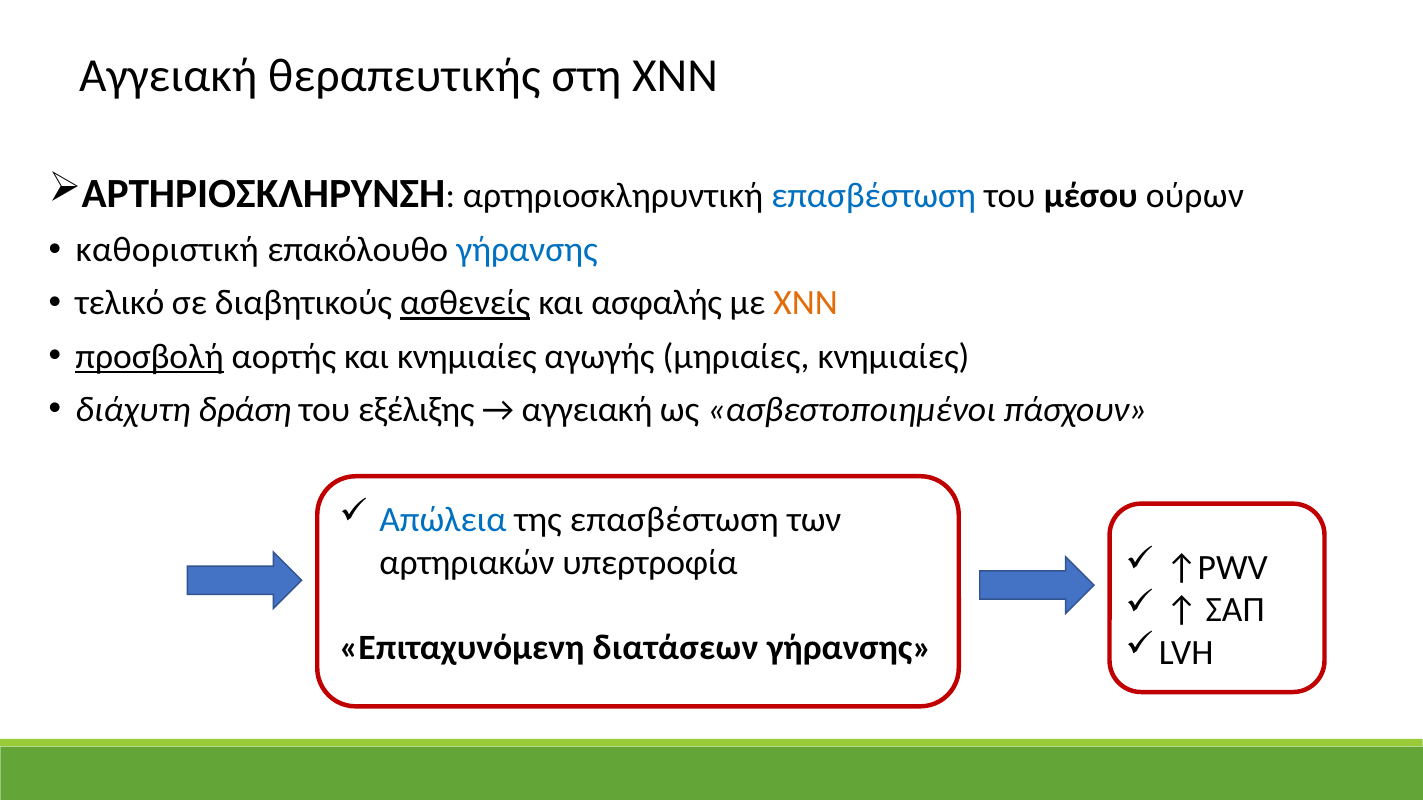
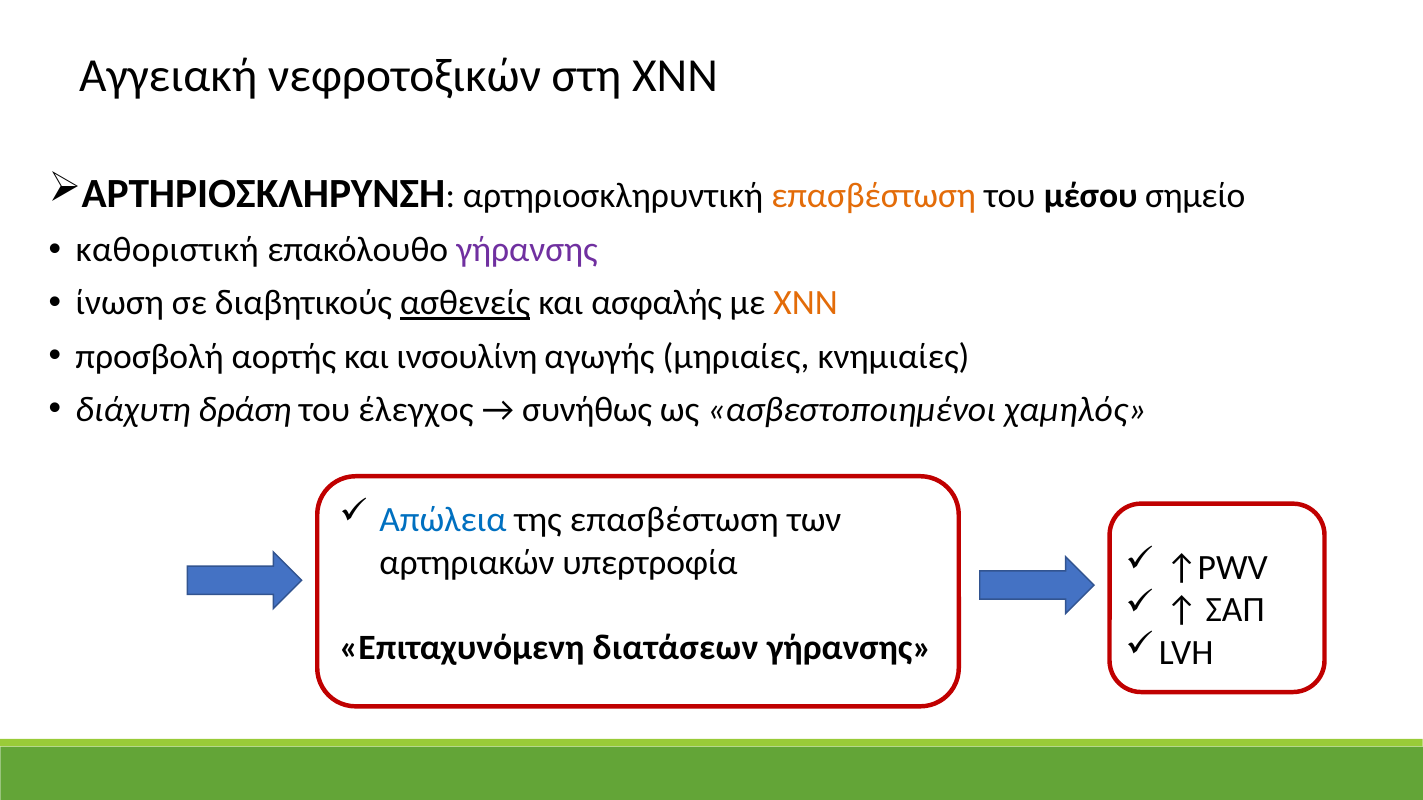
θεραπευτικής: θεραπευτικής -> νεφροτοξικών (405, 76)
επασβέστωση colour: blue -> orange (874, 196)
ούρων: ούρων -> σημείο (1195, 196)
γήρανσης colour: blue -> purple (527, 250)
τελικό: τελικό -> ίνωση (120, 303)
προσβολή underline: present -> none (150, 357)
και κνημιαίες: κνημιαίες -> ινσουλίνη (467, 357)
εξέλιξης: εξέλιξης -> έλεγχος (416, 410)
αγγειακή: αγγειακή -> συνήθως (587, 410)
πάσχουν: πάσχουν -> χαμηλός (1075, 410)
